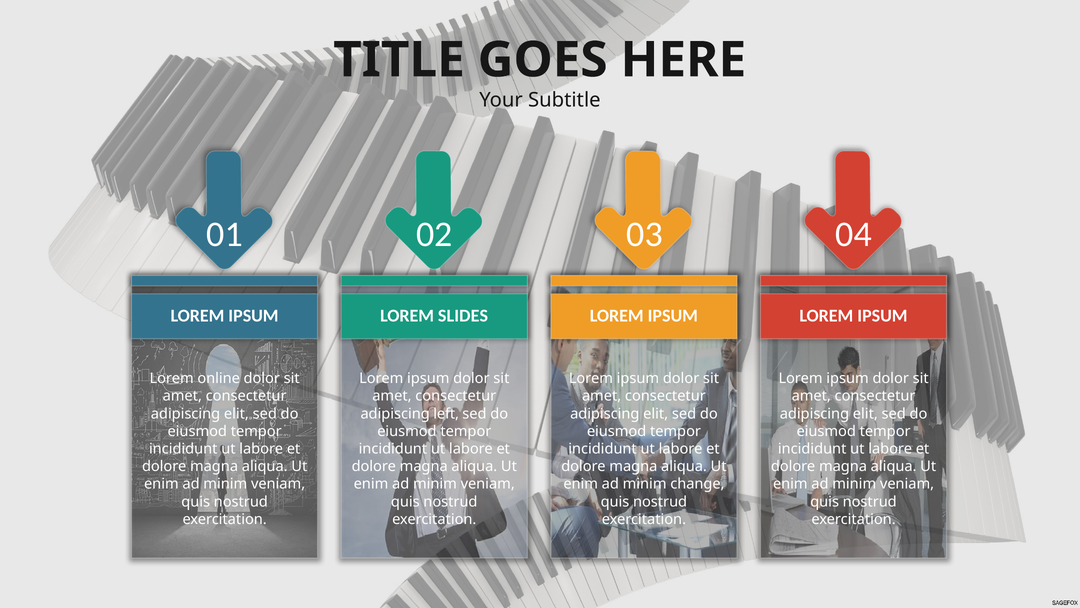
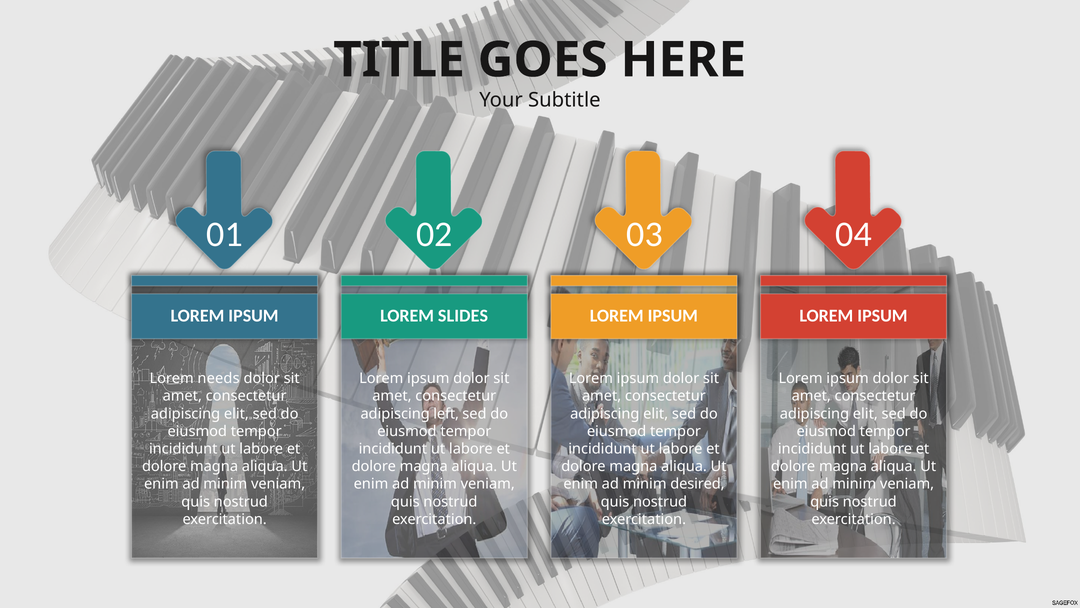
online: online -> needs (219, 378)
change: change -> desired (697, 484)
